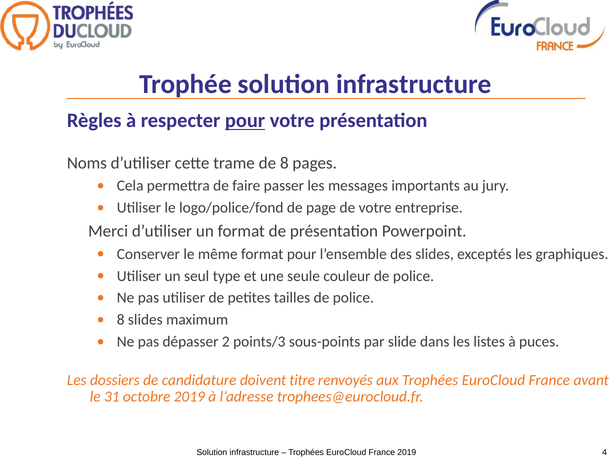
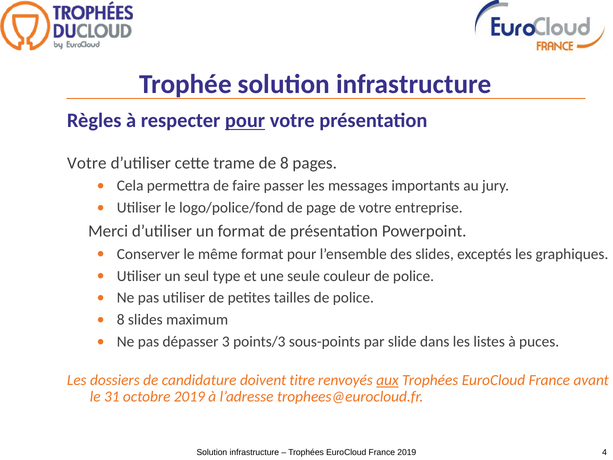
Noms: Noms -> Votre (87, 163)
2: 2 -> 3 (226, 342)
aux underline: none -> present (387, 380)
